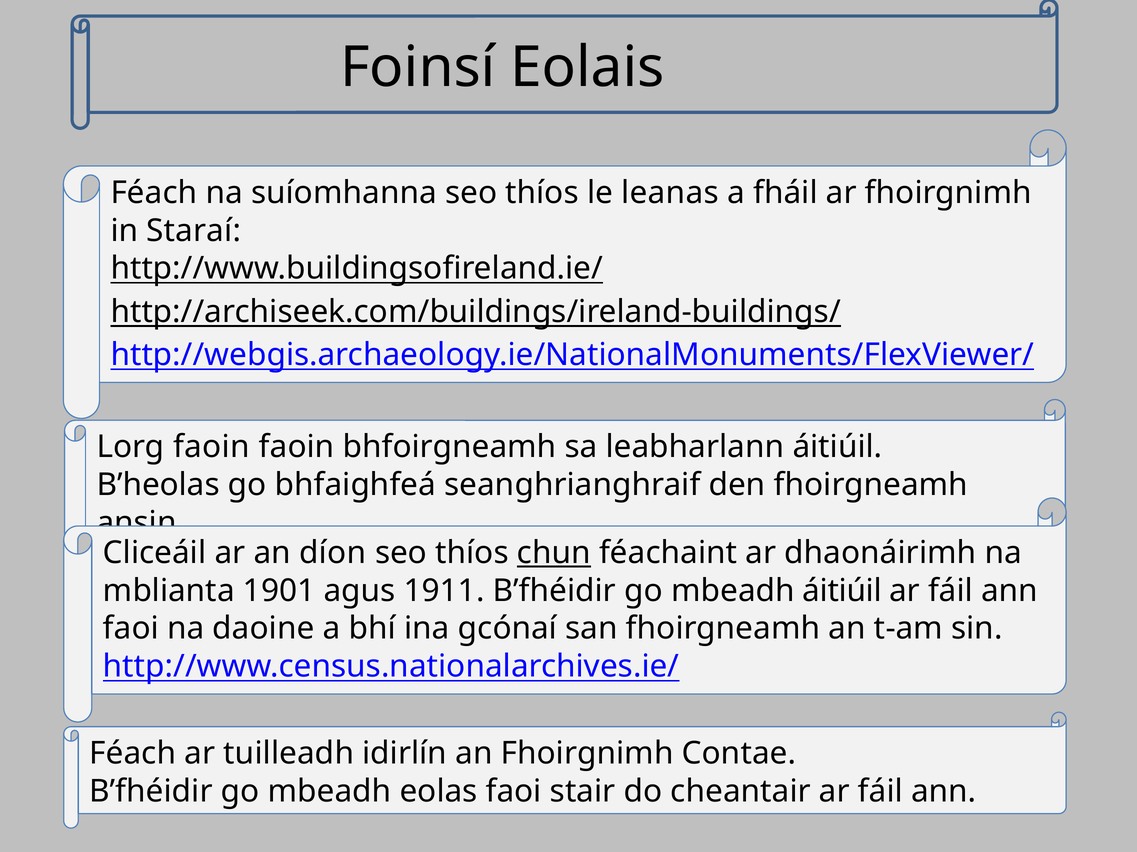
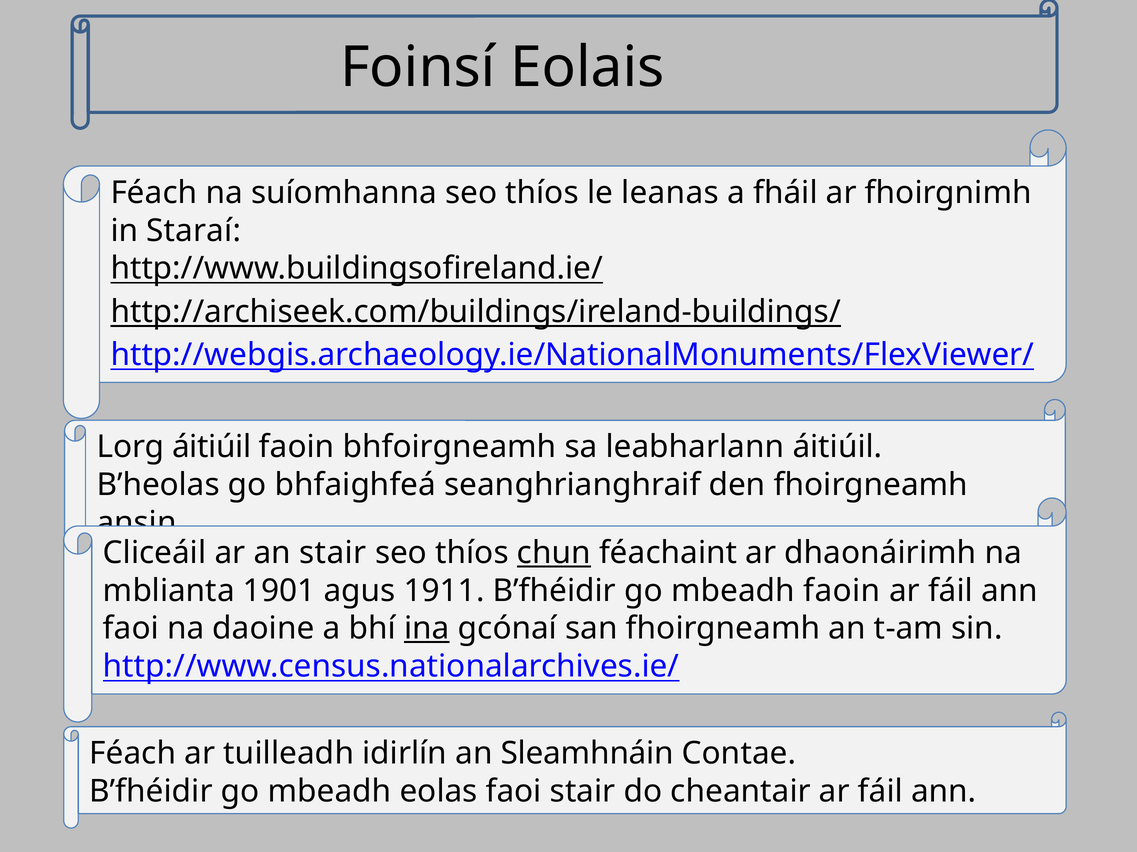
Lorg faoin: faoin -> áitiúil (212, 447)
an díon: díon -> stair (333, 553)
mbeadh áitiúil: áitiúil -> faoin (842, 591)
ina underline: none -> present (427, 629)
an Fhoirgnimh: Fhoirgnimh -> Sleamhnáin (587, 754)
